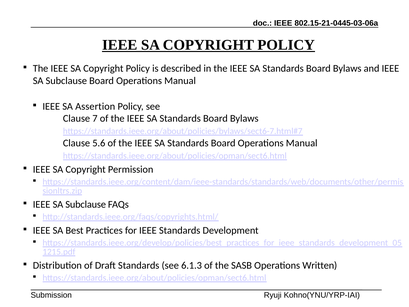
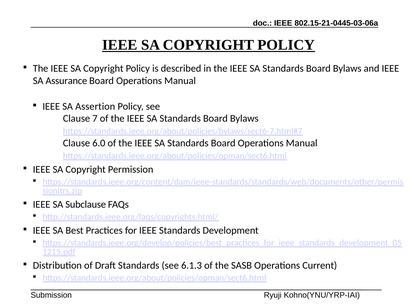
Subclause: Subclause -> Assurance (66, 81)
5.6: 5.6 -> 6.0 (99, 143)
Written: Written -> Current (320, 265)
